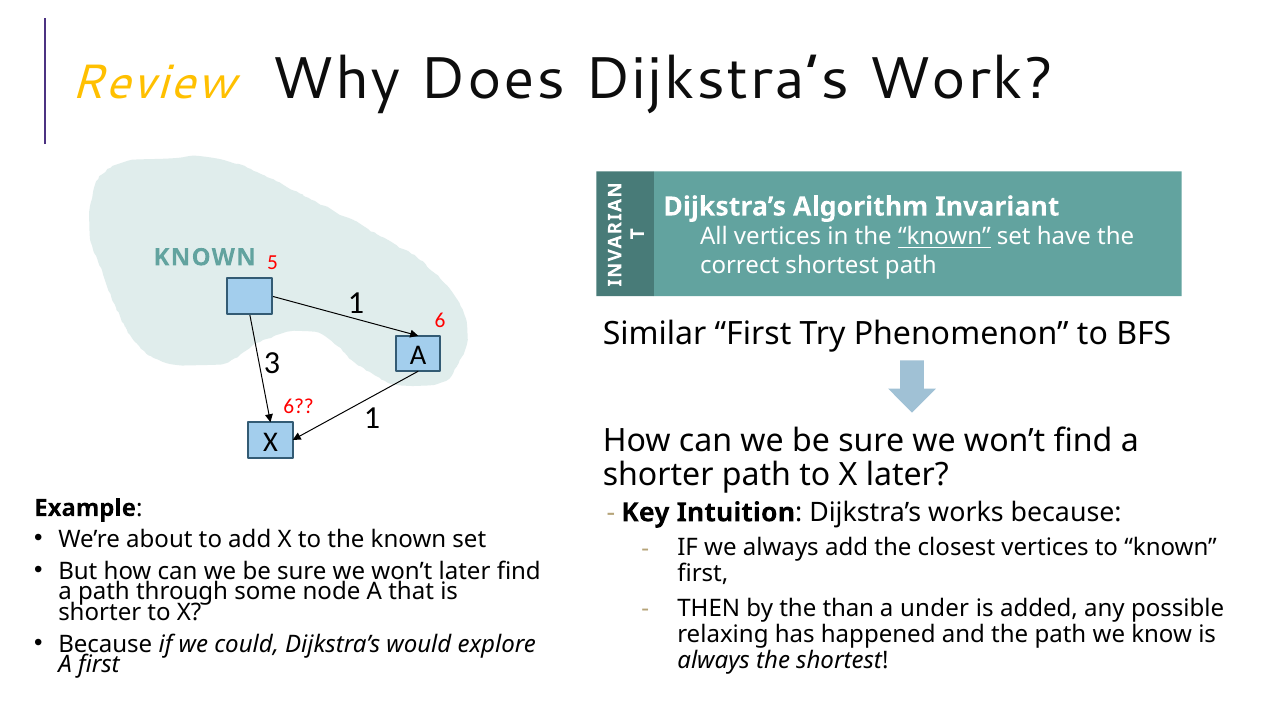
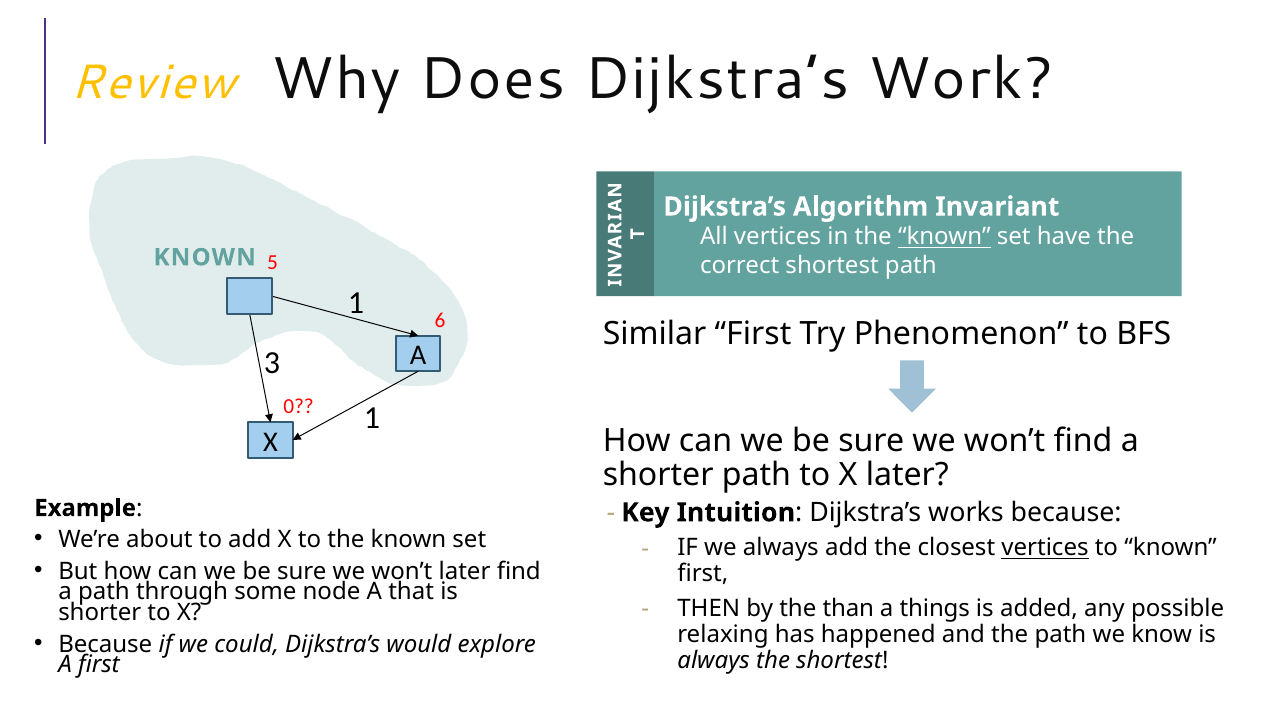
6: 6 -> 0 (299, 406)
vertices underline: none -> present (1045, 548)
under: under -> things (935, 608)
